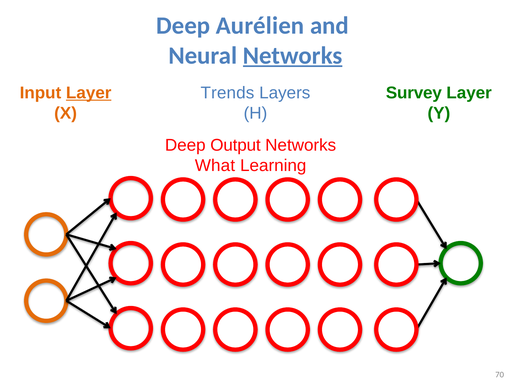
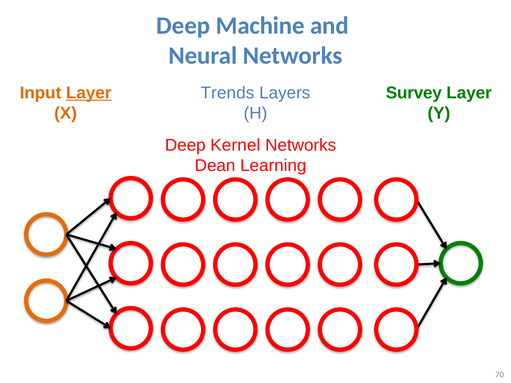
Aurélien: Aurélien -> Machine (260, 26)
Networks underline: present -> none (293, 56)
Output: Output -> Kernel (235, 145)
What: What -> Dean (215, 166)
